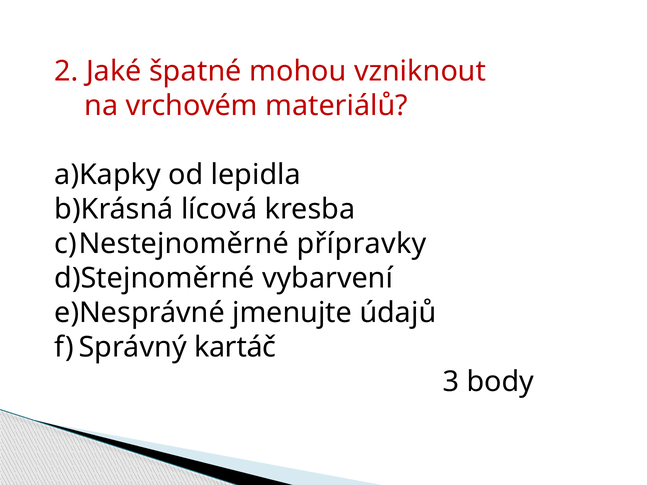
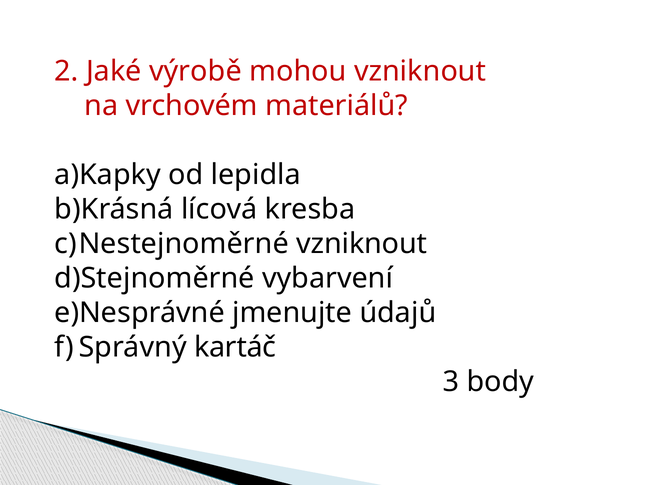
špatné: špatné -> výrobě (195, 71)
přípravky: přípravky -> vzniknout (362, 244)
